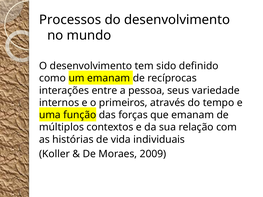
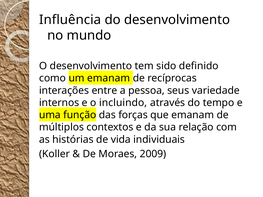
Processos: Processos -> Influência (70, 20)
primeiros: primeiros -> incluindo (123, 103)
